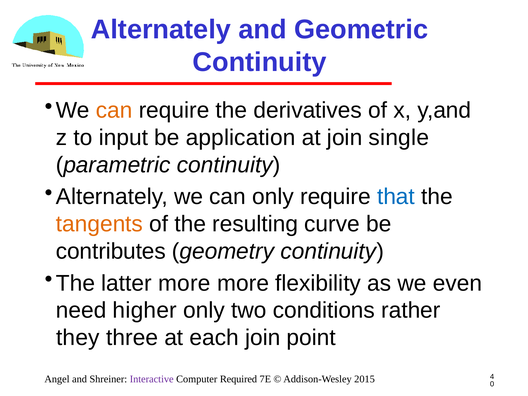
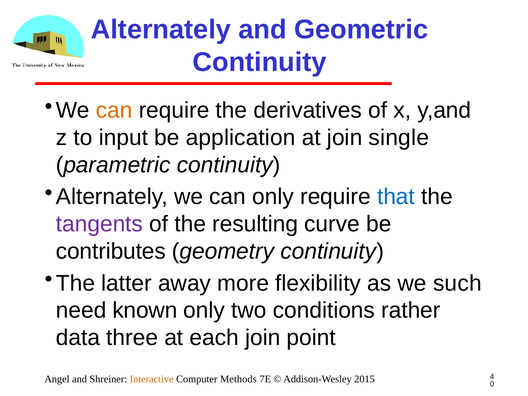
tangents colour: orange -> purple (99, 224)
latter more: more -> away (185, 283)
even: even -> such (457, 283)
higher: higher -> known (145, 310)
they: they -> data (78, 338)
Interactive colour: purple -> orange (152, 379)
Required: Required -> Methods (238, 379)
